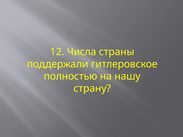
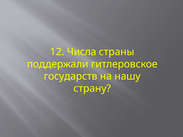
полностью: полностью -> государств (71, 76)
